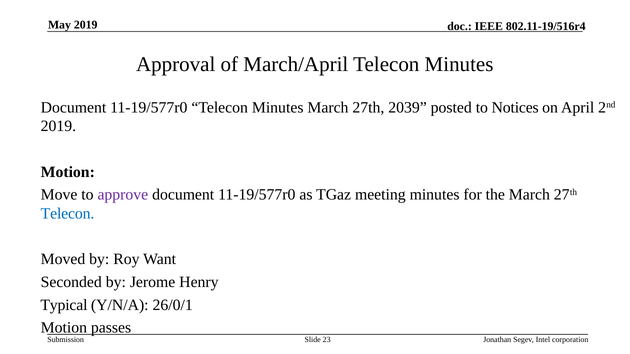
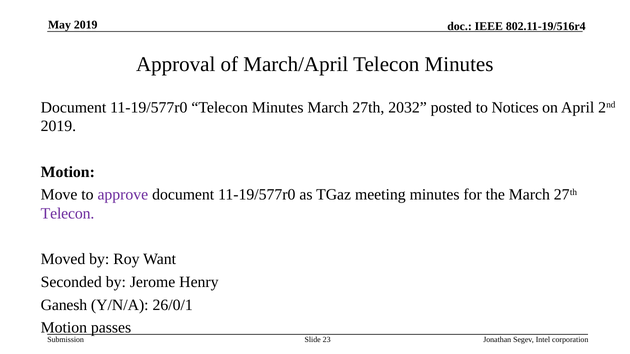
2039: 2039 -> 2032 (408, 108)
Telecon colour: blue -> purple (68, 214)
Typical: Typical -> Ganesh (64, 305)
